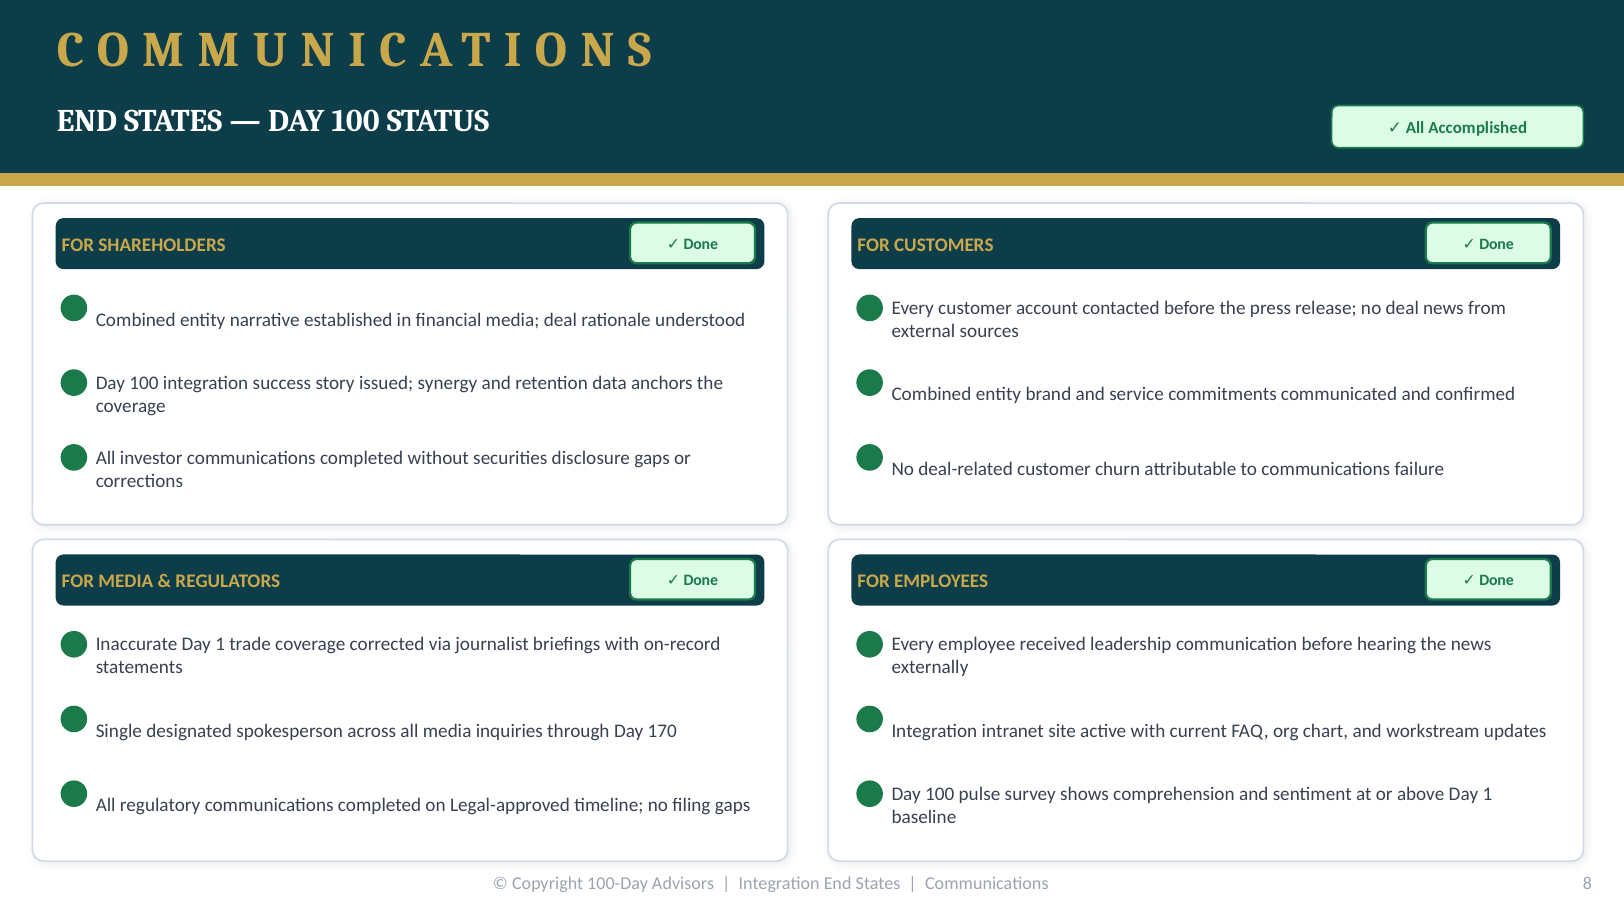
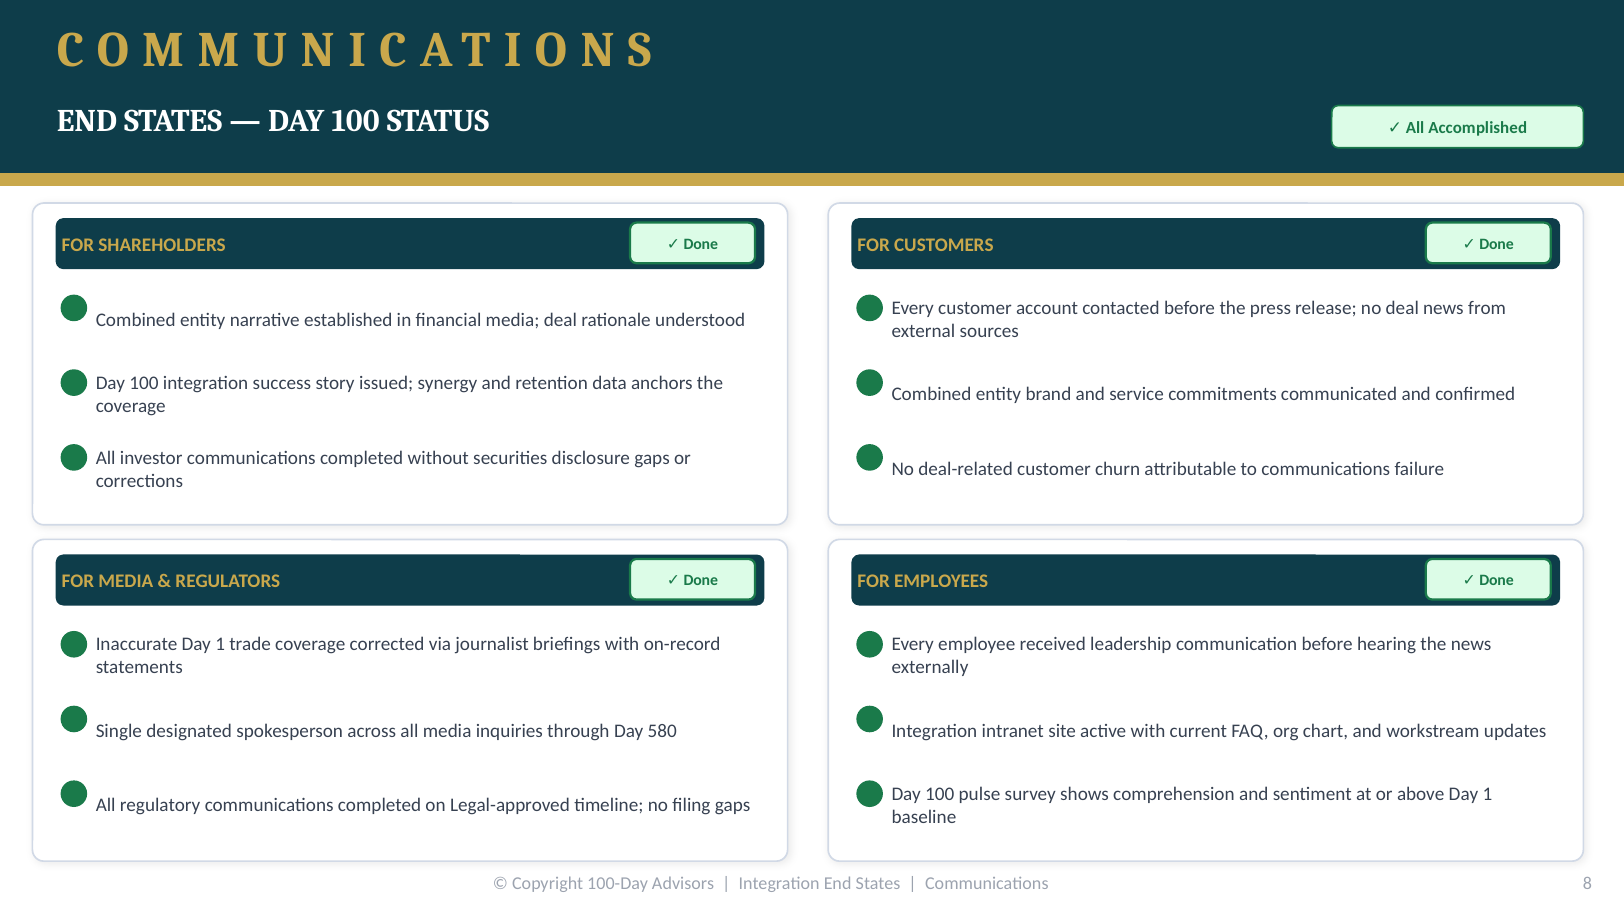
170: 170 -> 580 (662, 730)
